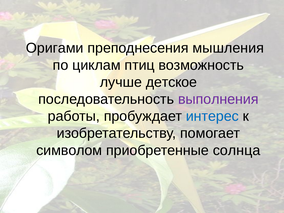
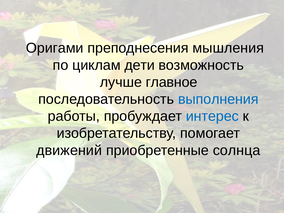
птиц: птиц -> дети (140, 65)
детское: детское -> главное (171, 82)
выполнения colour: purple -> blue (218, 99)
символом: символом -> движений (69, 150)
